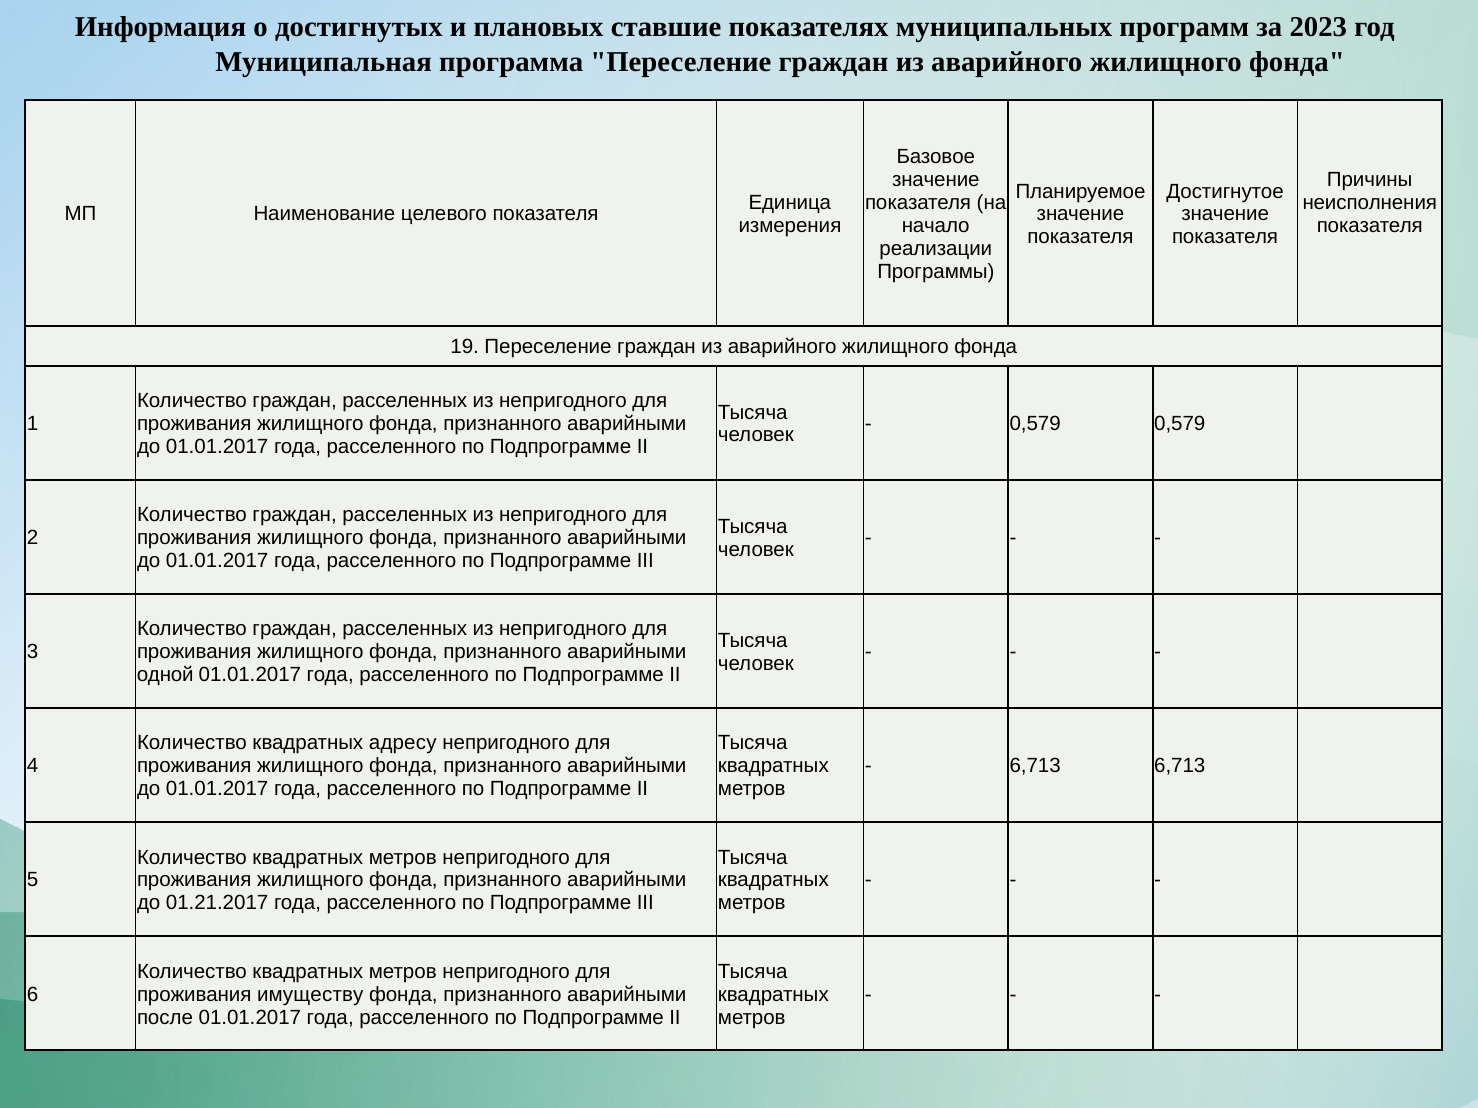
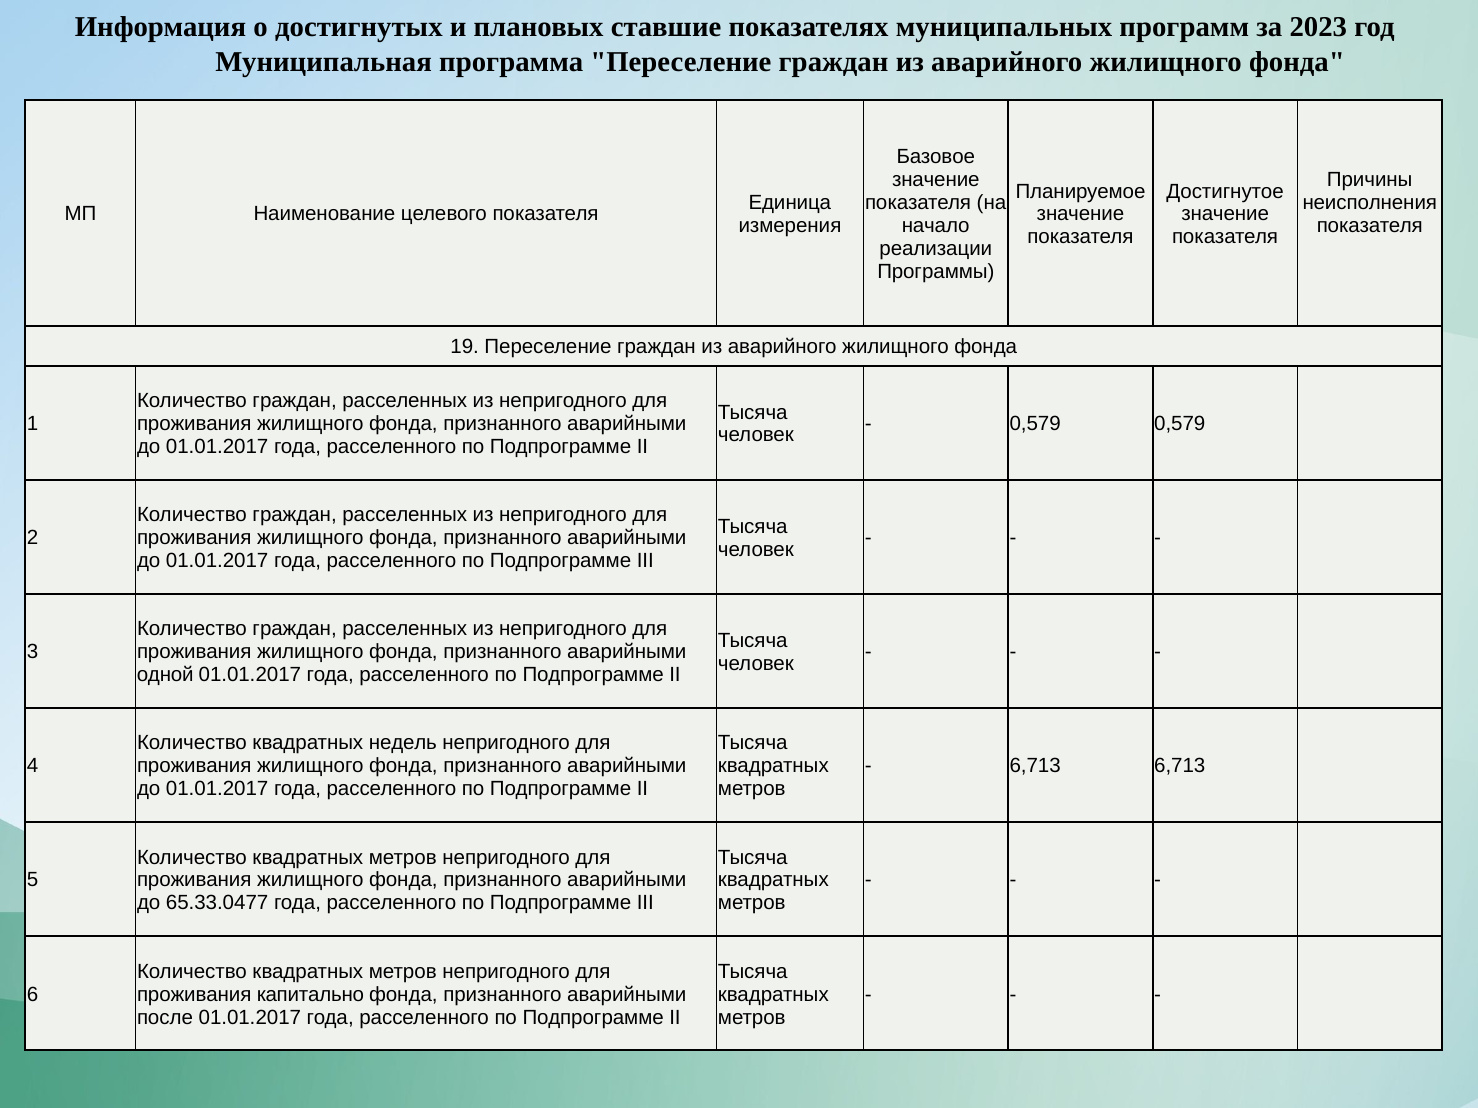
адресу: адресу -> недель (403, 744)
01.21.2017: 01.21.2017 -> 65.33.0477 (217, 904)
имуществу: имуществу -> капитально (310, 995)
